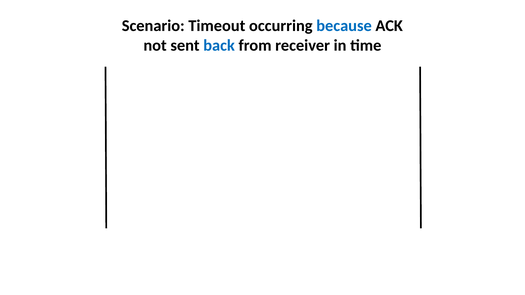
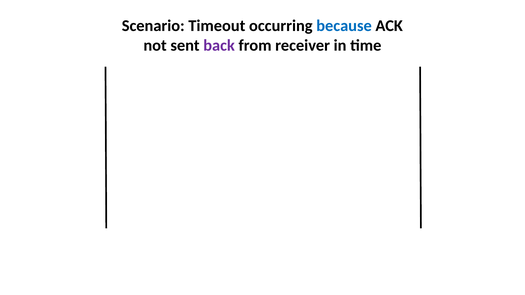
back colour: blue -> purple (219, 45)
